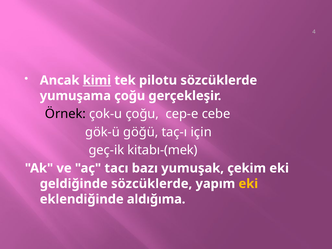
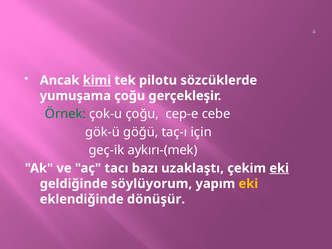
Örnek colour: black -> green (65, 114)
kitabı-(mek: kitabı-(mek -> aykırı-(mek (162, 150)
yumuşak: yumuşak -> uzaklaştı (193, 168)
eki underline: none -> present (279, 168)
geldiğinde sözcüklerde: sözcüklerde -> söylüyorum (152, 184)
aldığıma: aldığıma -> dönüşür (156, 199)
